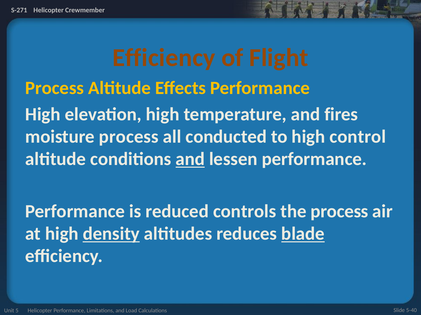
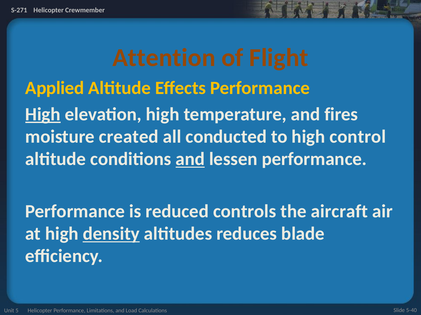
Efficiency: Efficiency -> Attention (164, 58)
Process: Process -> Applied (55, 88)
High underline: none -> present (43, 115)
moisture process: process -> created (129, 137)
the process: process -> aircraft (339, 212)
blade underline: present -> none (303, 234)
